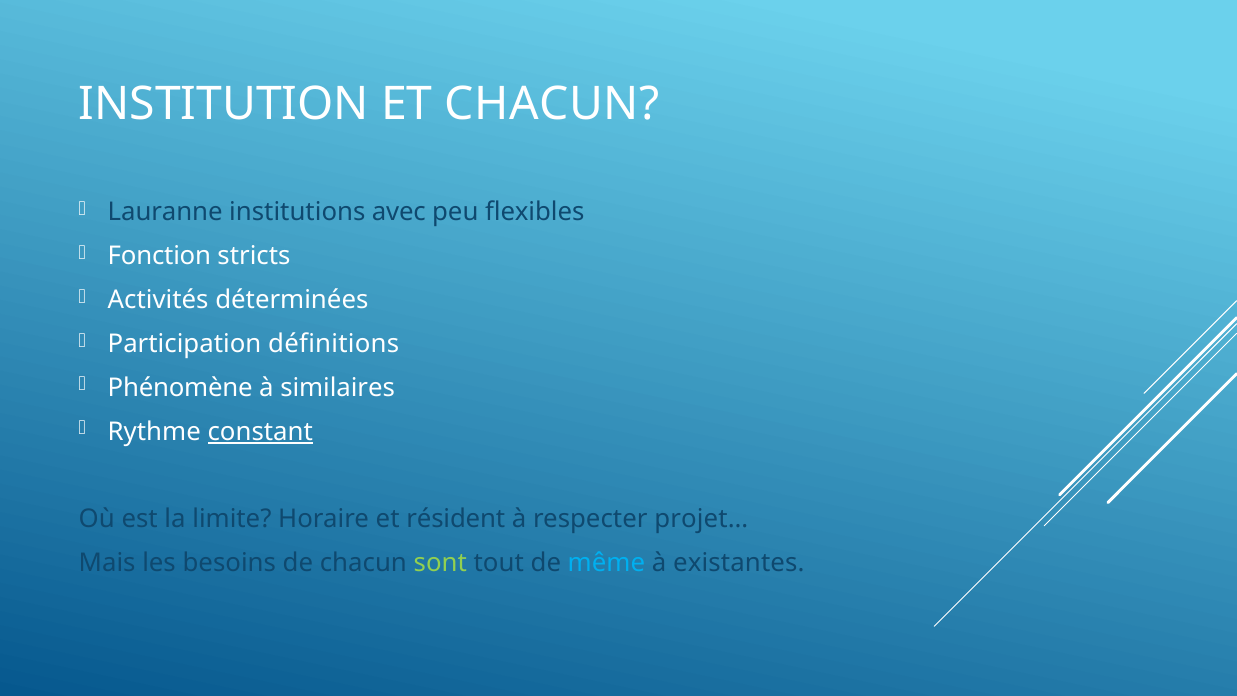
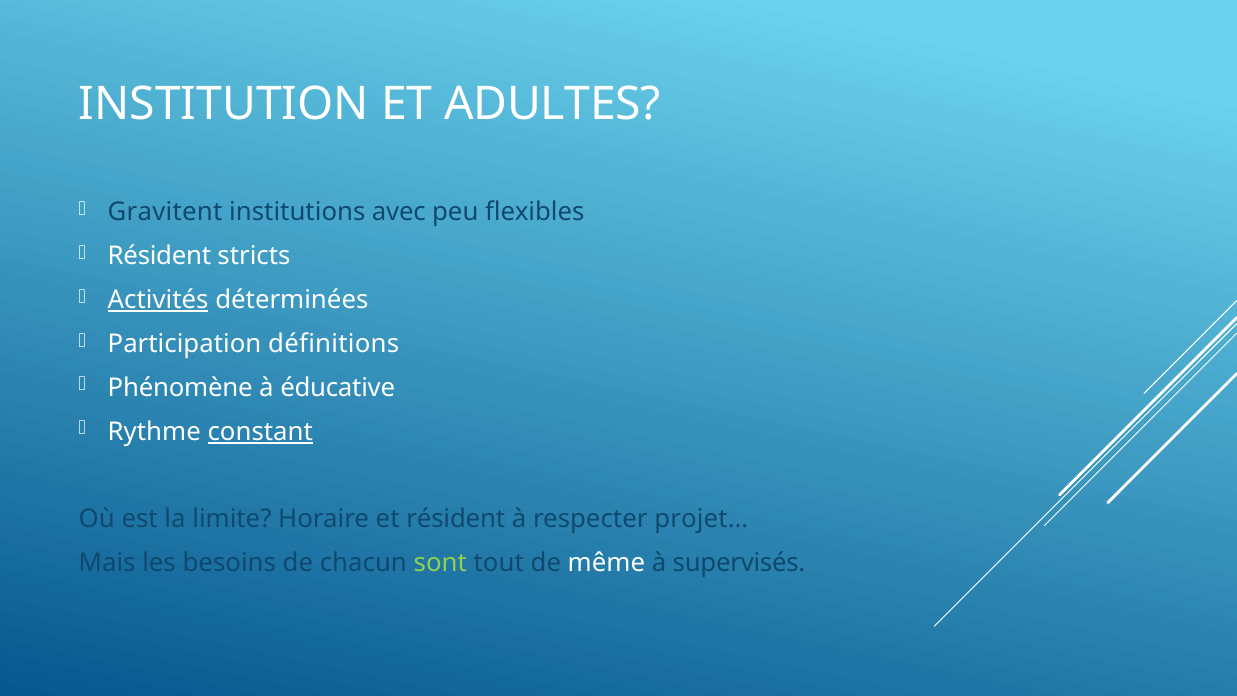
ET CHACUN: CHACUN -> ADULTES (553, 104)
Lauranne: Lauranne -> Gravitent (165, 212)
Fonction: Fonction -> Résident (159, 256)
Activités underline: none -> present (158, 300)
similaires: similaires -> éducative (338, 388)
même colour: light blue -> white (606, 563)
existantes: existantes -> supervisés (739, 563)
